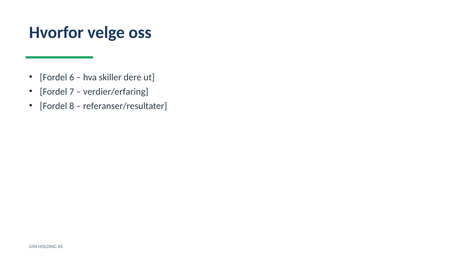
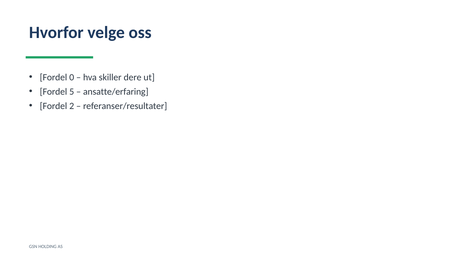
6: 6 -> 0 (72, 77)
7: 7 -> 5 (72, 92)
verdier/erfaring: verdier/erfaring -> ansatte/erfaring (116, 92)
8: 8 -> 2 (72, 106)
